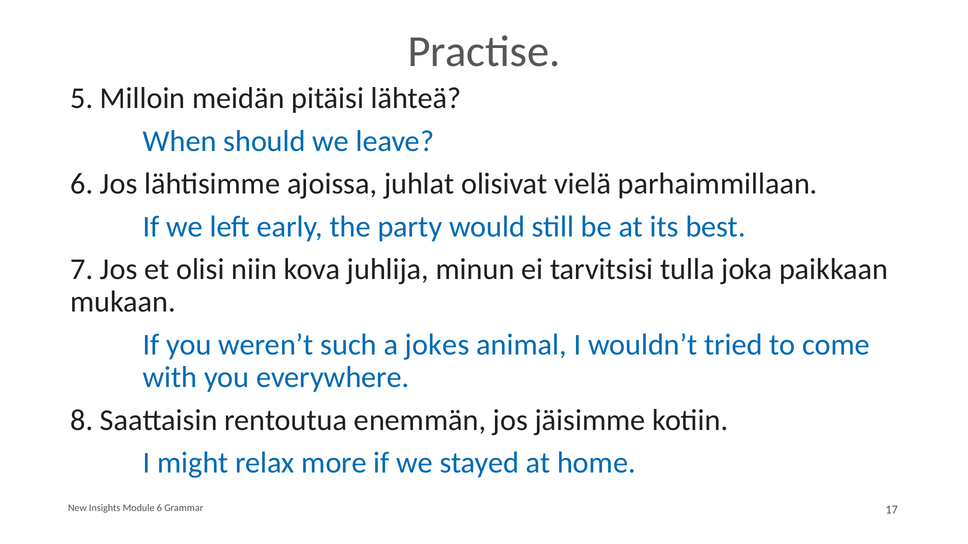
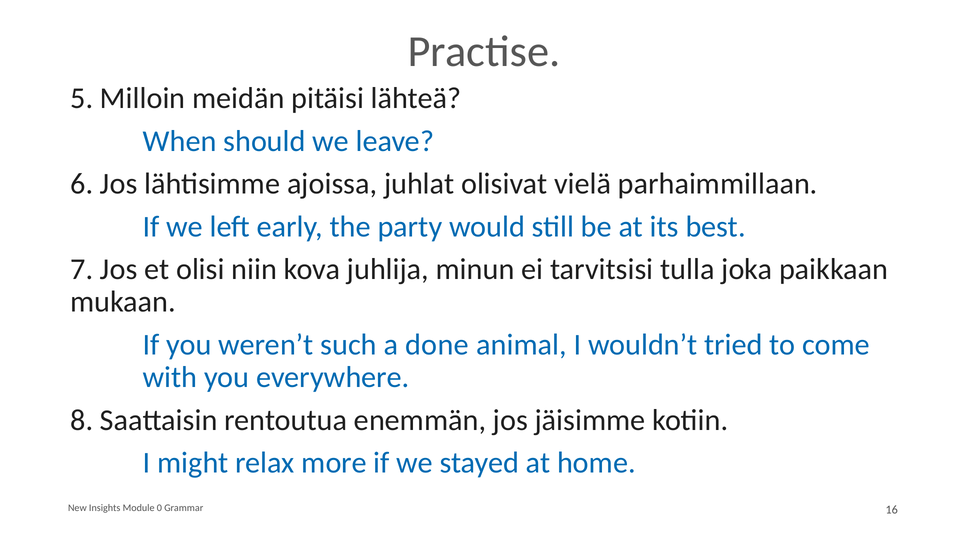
jokes: jokes -> done (437, 345)
Module 6: 6 -> 0 (159, 508)
17: 17 -> 16 (892, 510)
